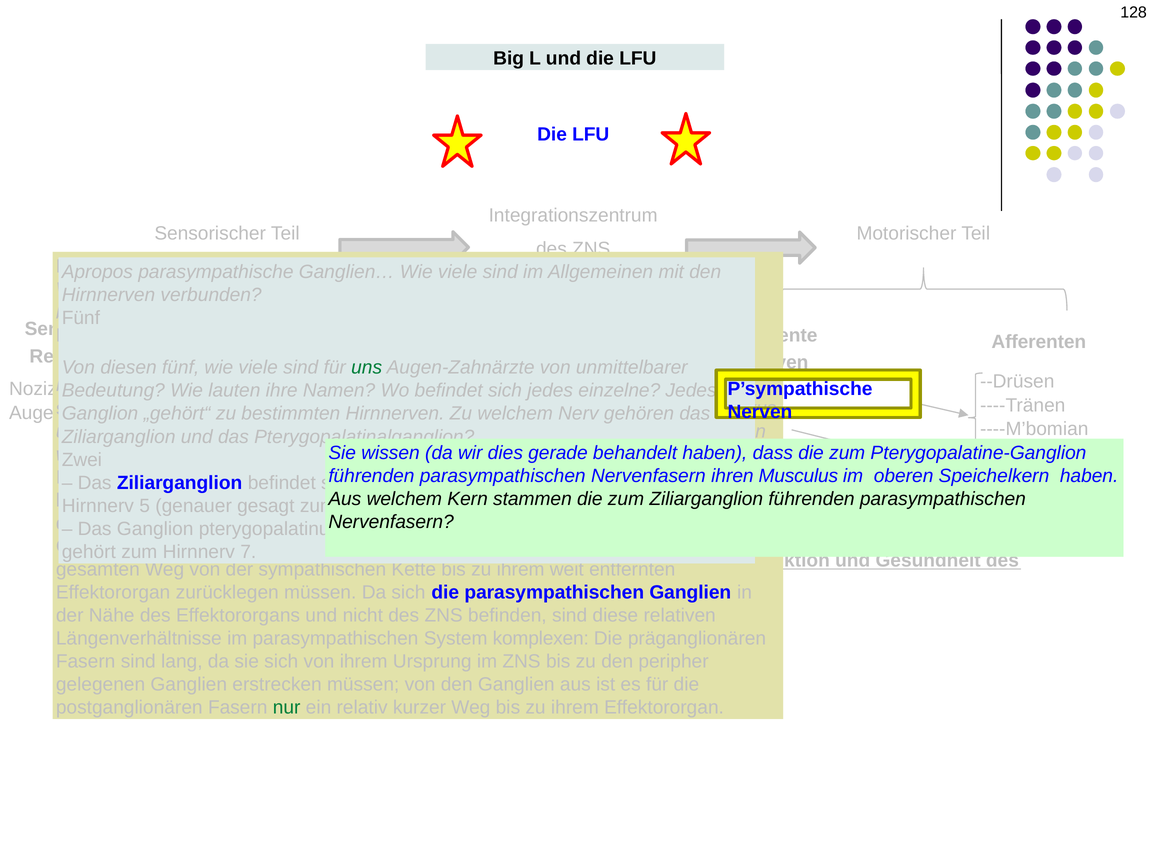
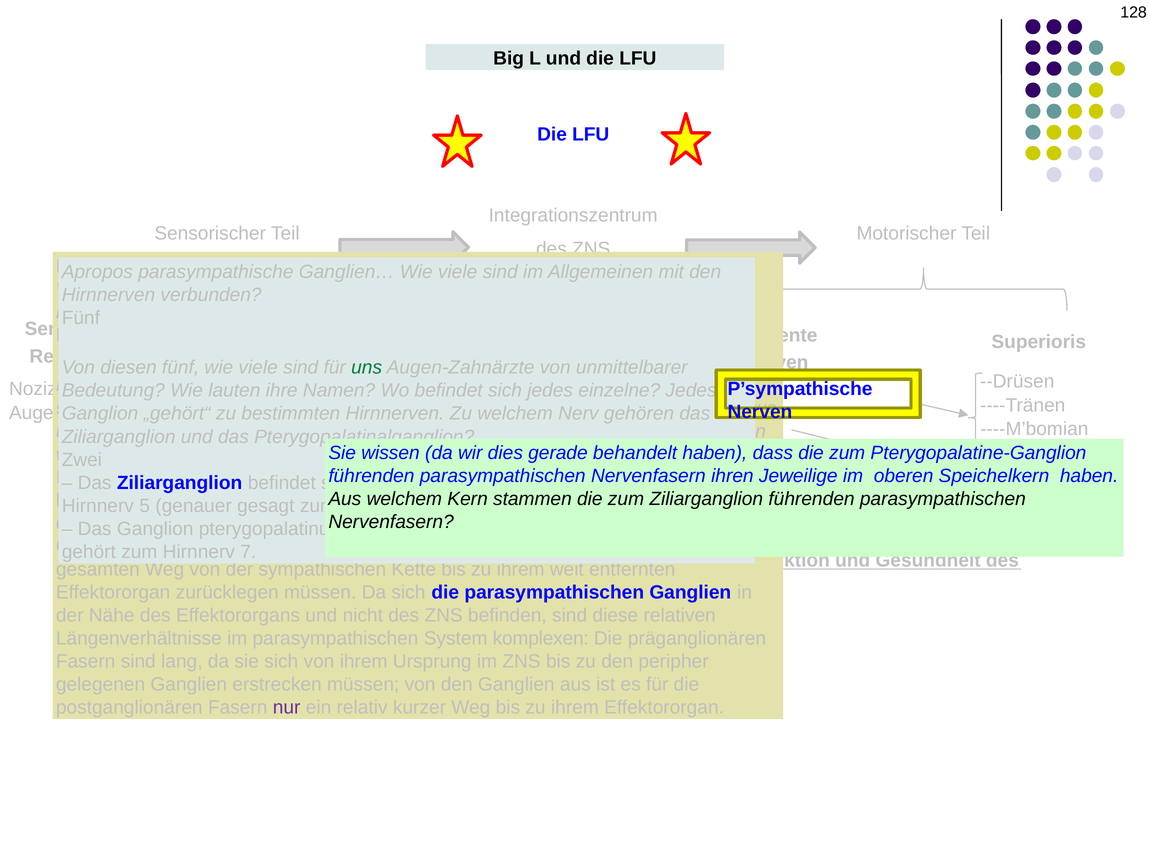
Afferenten: Afferenten -> Superioris (1039, 342)
Musculus: Musculus -> Jeweilige (798, 476)
nur colour: green -> purple (287, 707)
